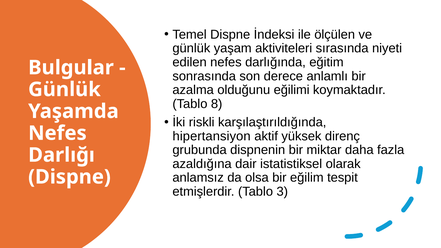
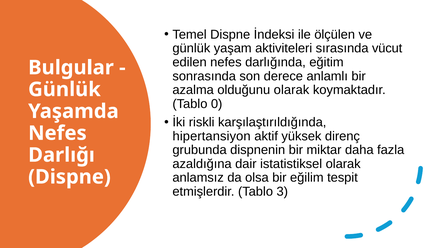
niyeti: niyeti -> vücut (387, 48)
olduğunu eğilimi: eğilimi -> olarak (292, 90)
8: 8 -> 0 (217, 104)
